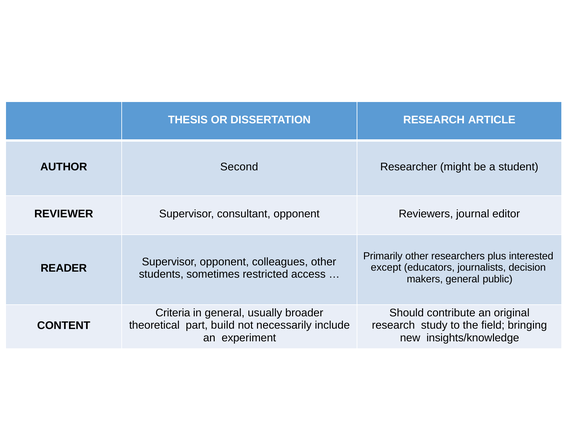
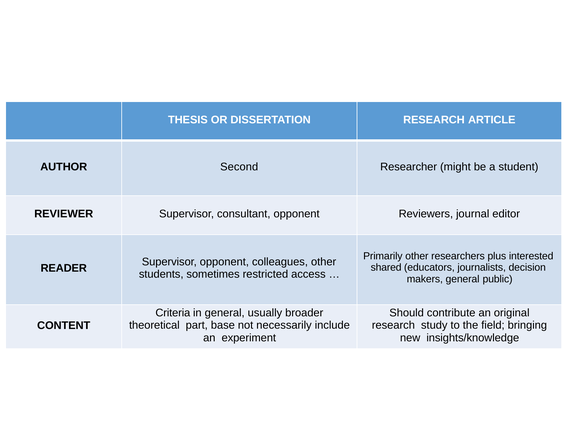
except: except -> shared (386, 268)
build: build -> base (223, 325)
